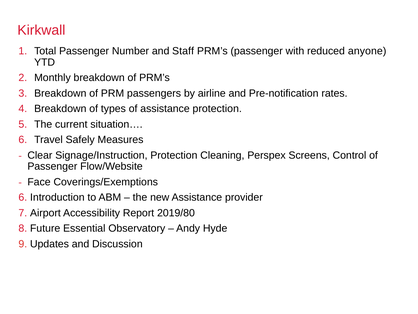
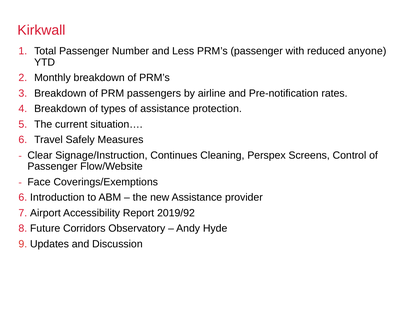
Staff: Staff -> Less (183, 51)
Signage/Instruction Protection: Protection -> Continues (174, 155)
2019/80: 2019/80 -> 2019/92 (176, 213)
Essential: Essential -> Corridors (84, 228)
